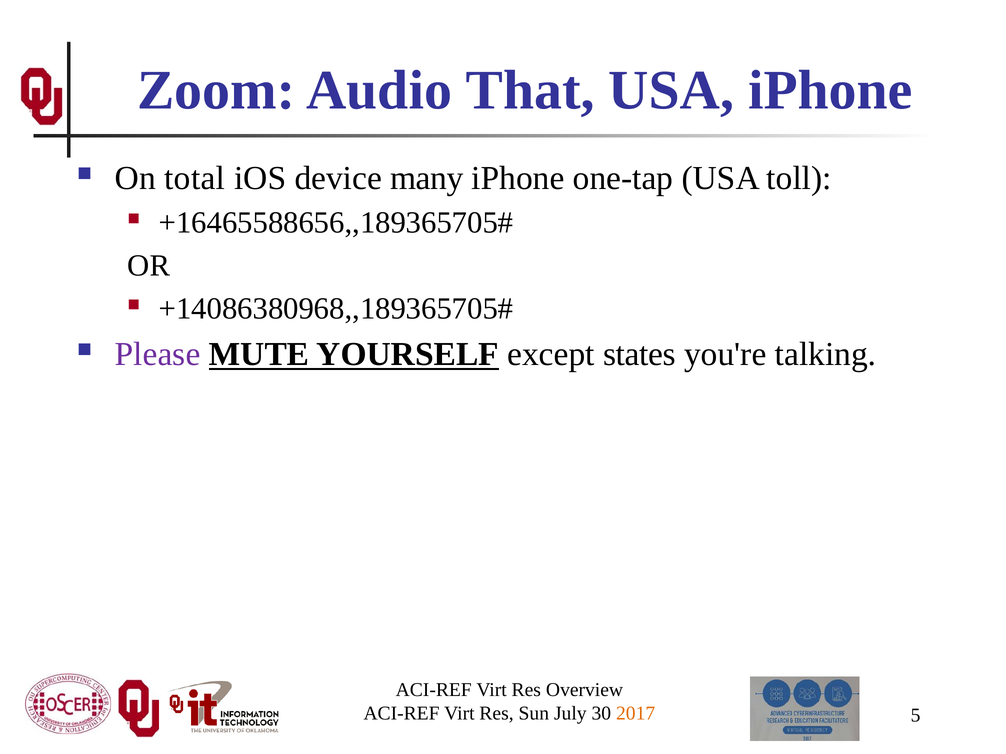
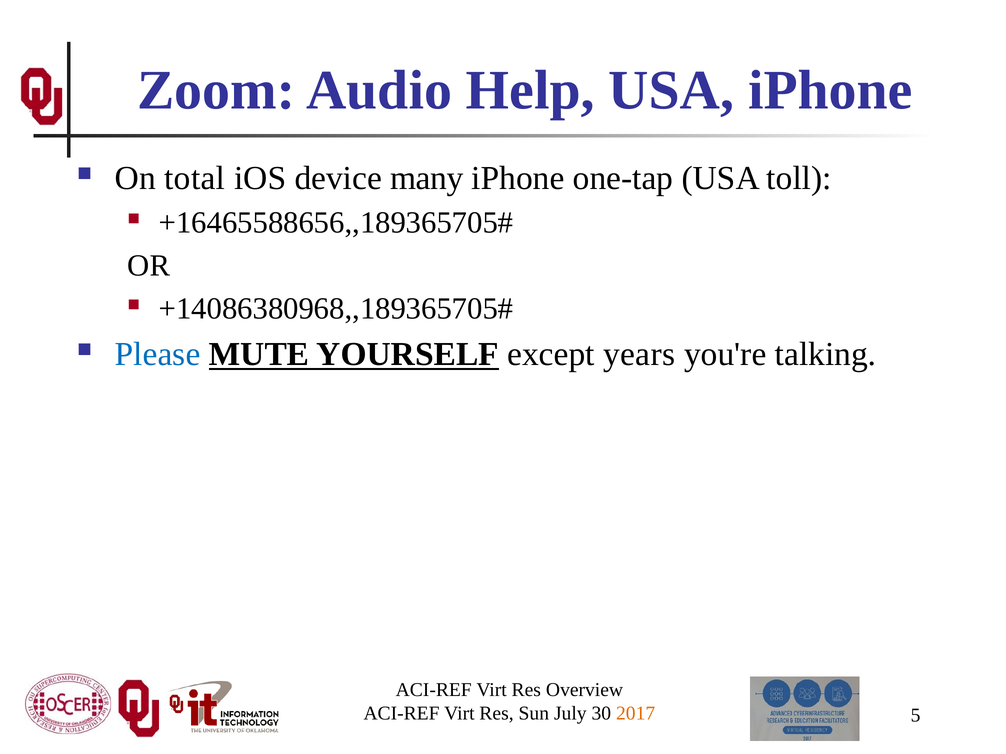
That: That -> Help (530, 90)
Please colour: purple -> blue (158, 354)
states: states -> years (639, 354)
